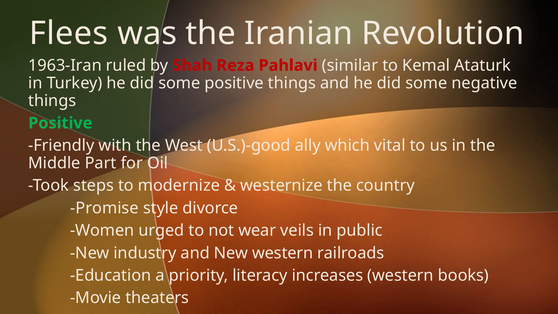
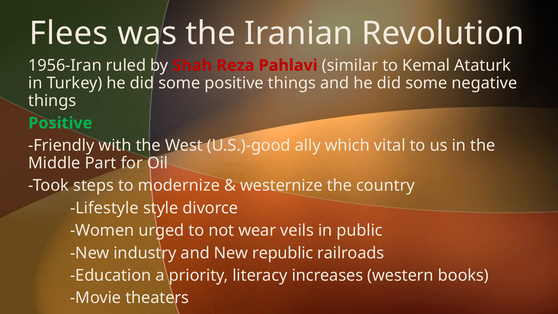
1963-Iran: 1963-Iran -> 1956-Iran (65, 65)
Promise: Promise -> Lifestyle (104, 208)
New western: western -> republic (283, 253)
